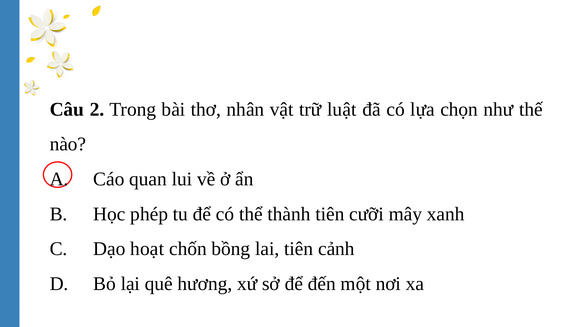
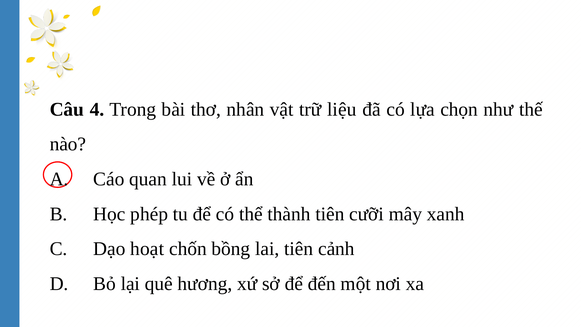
2: 2 -> 4 (97, 109)
luật: luật -> liệu (342, 109)
